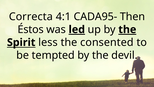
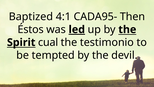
Correcta: Correcta -> Baptized (31, 17)
the underline: present -> none (127, 29)
less: less -> cual (48, 42)
consented: consented -> testimonio (107, 42)
